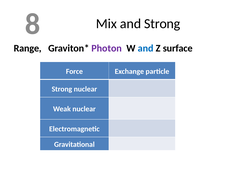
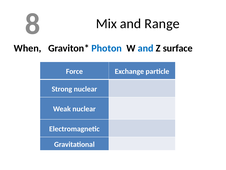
and Strong: Strong -> Range (162, 24)
Range: Range -> When (28, 48)
Photon colour: purple -> blue (107, 48)
